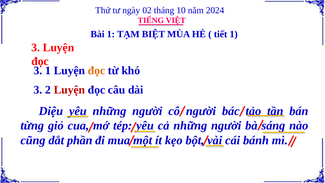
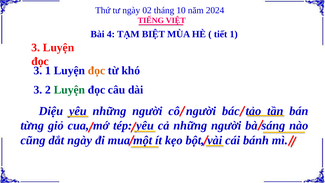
Bài 1: 1 -> 4 (111, 34)
Luyện colour: red -> green (69, 90)
dắt phần: phần -> ngày (80, 140)
